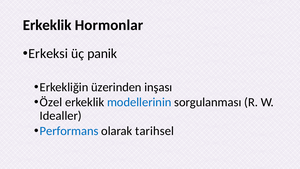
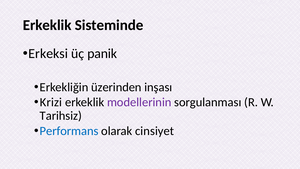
Hormonlar: Hormonlar -> Sisteminde (109, 25)
Özel: Özel -> Krizi (51, 102)
modellerinin colour: blue -> purple (139, 102)
Idealler: Idealler -> Tarihsiz (61, 116)
tarihsel: tarihsel -> cinsiyet (155, 131)
